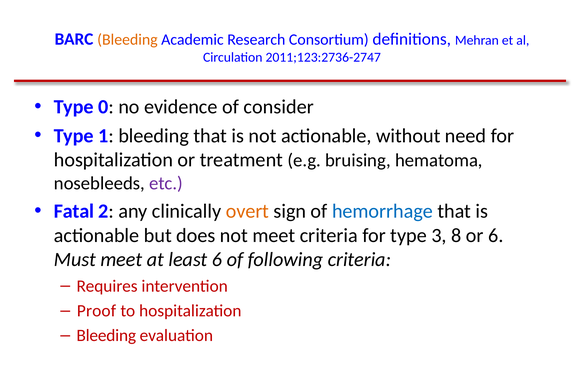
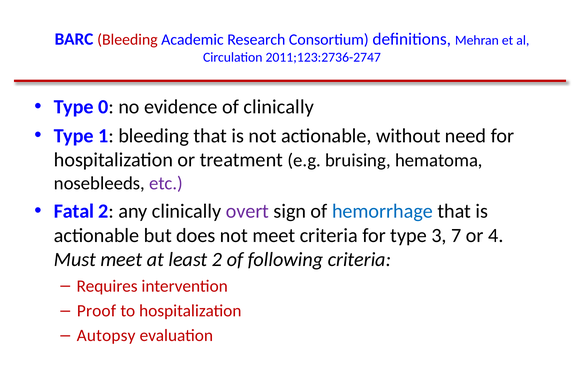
Bleeding colour: orange -> red (127, 40)
of consider: consider -> clinically (279, 107)
overt colour: orange -> purple (247, 211)
8: 8 -> 7 (456, 236)
or 6: 6 -> 4 (496, 236)
least 6: 6 -> 2 (217, 260)
Bleeding: Bleeding -> Autopsy (106, 336)
